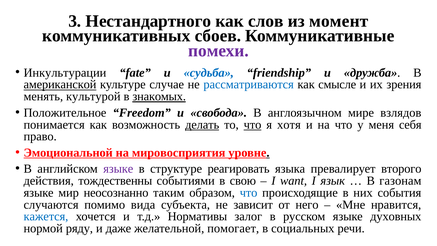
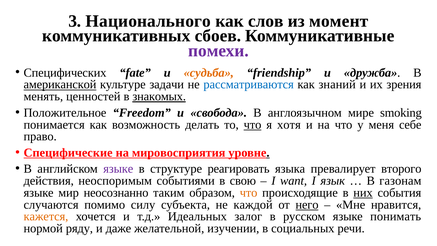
Нестандартного: Нестандартного -> Национального (148, 21)
Инкультурации: Инкультурации -> Специфических (65, 73)
судьба colour: blue -> orange (209, 73)
случае: случае -> задачи (167, 85)
смысле: смысле -> знаний (337, 85)
культурой: культурой -> ценностей (93, 96)
взлядов: взлядов -> smoking (401, 113)
делать underline: present -> none (202, 125)
себя: себя -> себе (410, 125)
Эмоциональной: Эмоциональной -> Специфические (68, 153)
тождественны: тождественны -> неоспоримым (115, 181)
что colour: blue -> orange (249, 192)
них underline: none -> present (363, 192)
вида: вида -> силу (143, 204)
зависит: зависит -> каждой (253, 204)
него underline: none -> present (307, 204)
кажется colour: blue -> orange (46, 216)
Нормативы: Нормативы -> Идеальных (197, 216)
духовных: духовных -> понимать (396, 216)
помогает: помогает -> изучении (233, 228)
